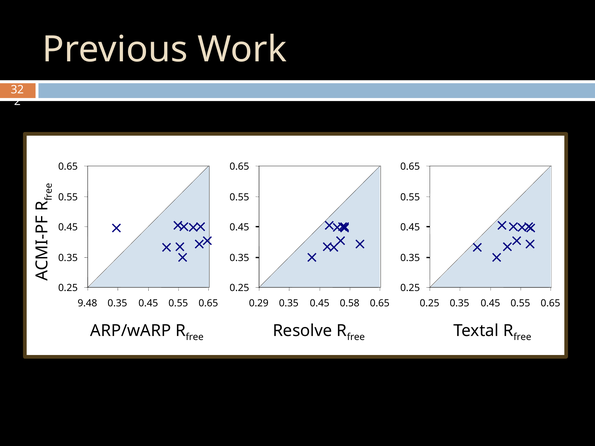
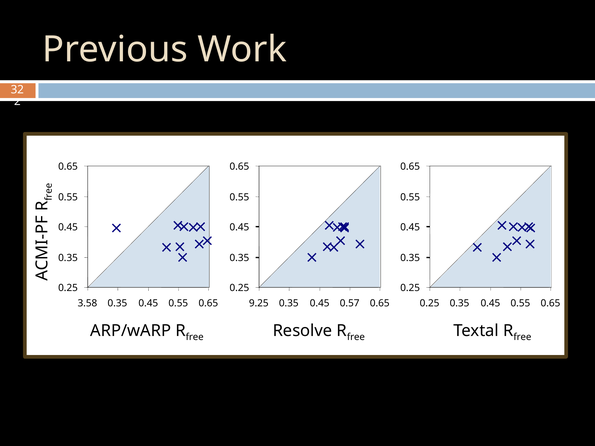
9.48: 9.48 -> 3.58 (87, 304)
0.29: 0.29 -> 9.25 (259, 304)
0.58: 0.58 -> 0.57 (350, 304)
